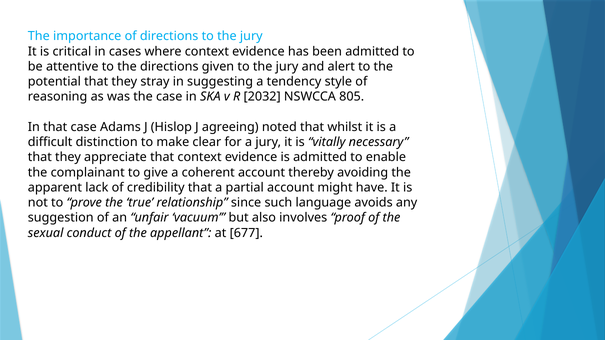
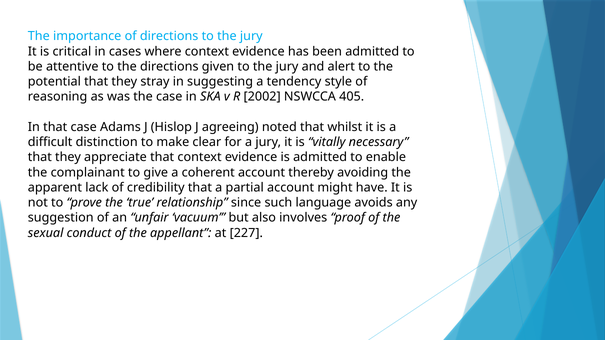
2032: 2032 -> 2002 (262, 97)
805: 805 -> 405 (352, 97)
677: 677 -> 227 (246, 233)
